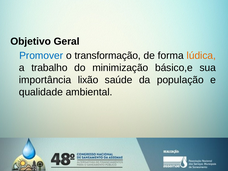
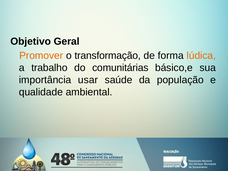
Promover colour: blue -> orange (41, 56)
minimização: minimização -> comunitárias (120, 68)
lixão: lixão -> usar (88, 80)
